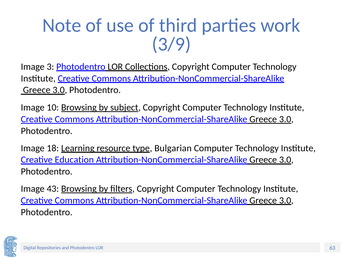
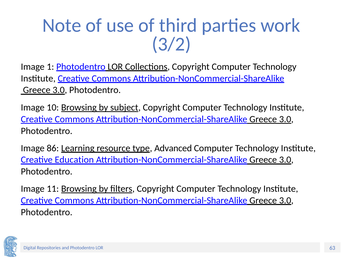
3/9: 3/9 -> 3/2 (171, 44)
3: 3 -> 1 (50, 66)
18: 18 -> 86 (53, 148)
Bulgarian: Bulgarian -> Advanced (173, 148)
43: 43 -> 11 (53, 188)
